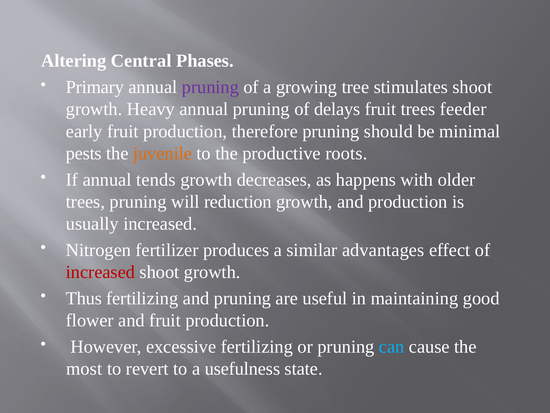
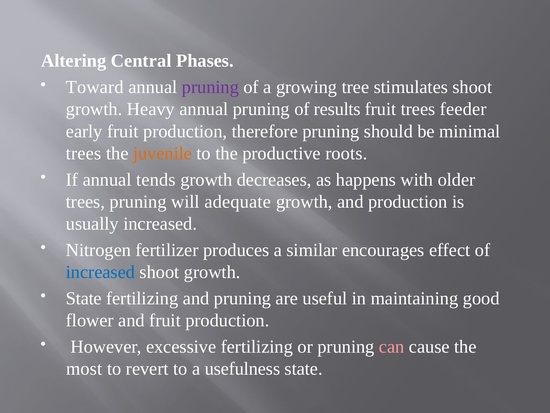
Primary: Primary -> Toward (95, 87)
delays: delays -> results (337, 109)
pests: pests -> trees (84, 153)
reduction: reduction -> adequate (238, 201)
advantages: advantages -> encourages (383, 250)
increased colour: red -> blue (100, 272)
Thus: Thus -> State (84, 298)
can colour: light blue -> pink (392, 346)
